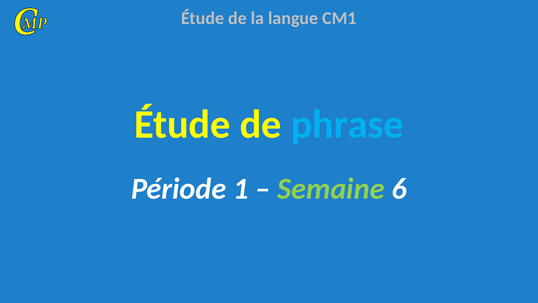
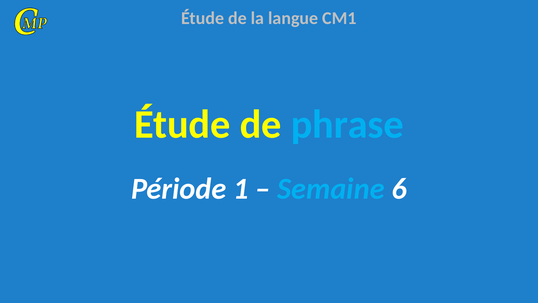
Semaine colour: light green -> light blue (331, 189)
